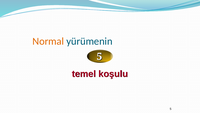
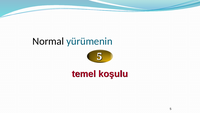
Normal colour: orange -> black (48, 41)
